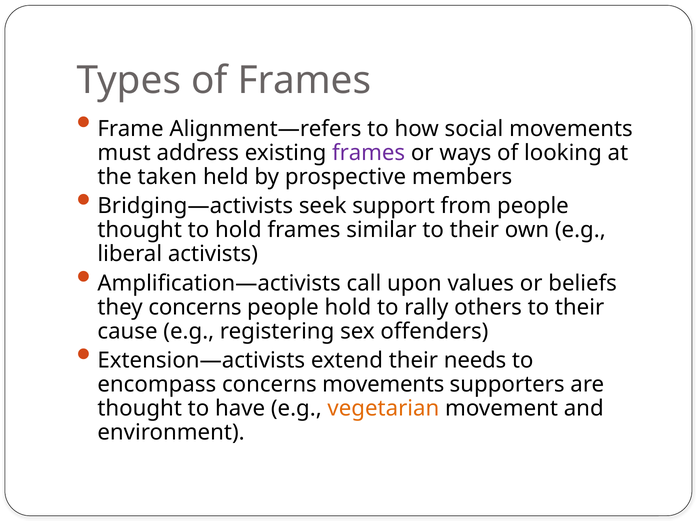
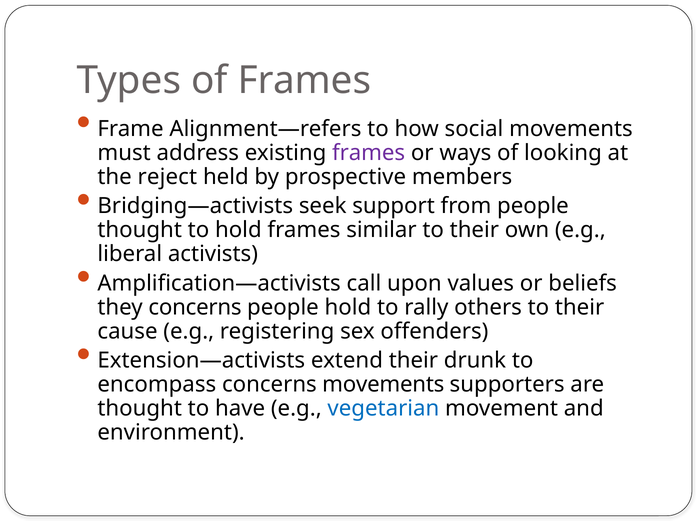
taken: taken -> reject (167, 177)
needs: needs -> drunk (475, 360)
vegetarian colour: orange -> blue (383, 408)
